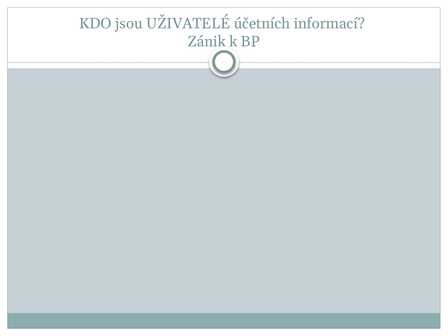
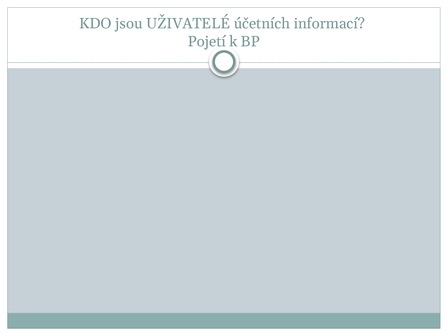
Zánik: Zánik -> Pojetí (207, 41)
